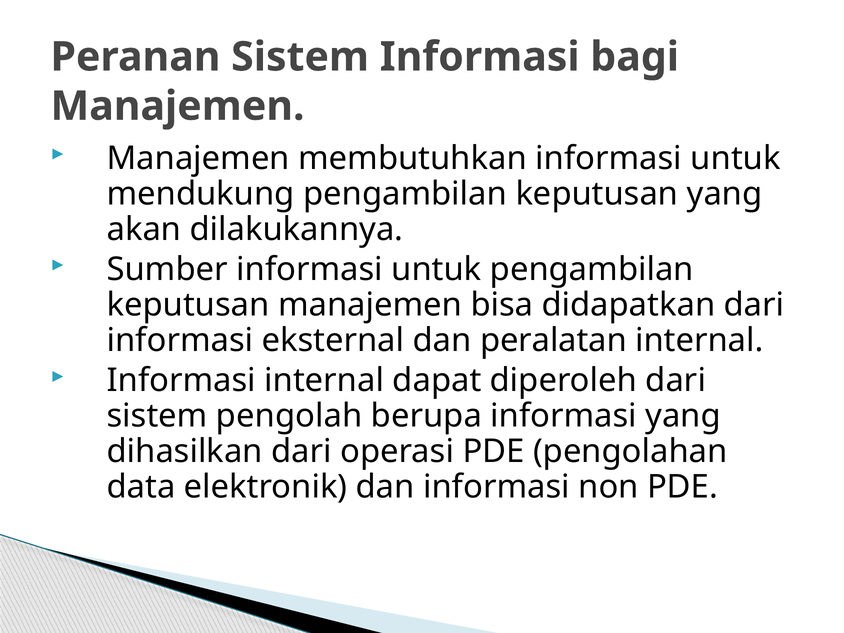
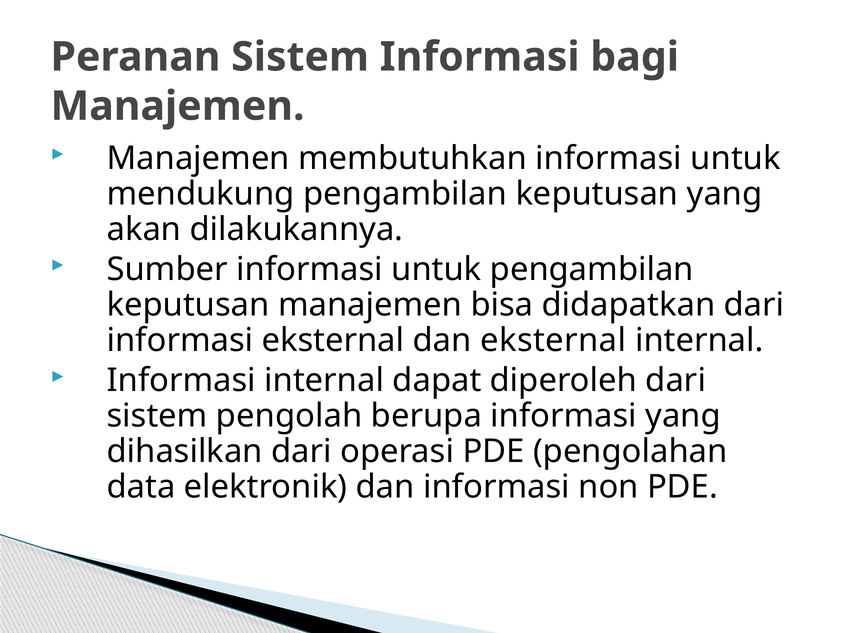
dan peralatan: peralatan -> eksternal (553, 340)
